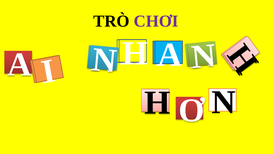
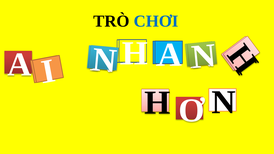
CHƠI colour: purple -> blue (156, 21)
